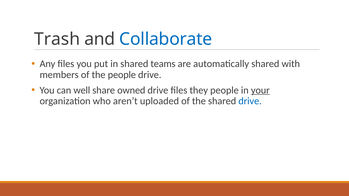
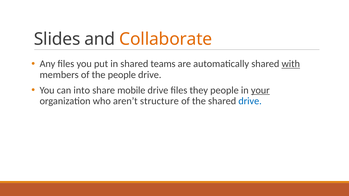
Trash: Trash -> Slides (57, 39)
Collaborate colour: blue -> orange (166, 39)
with underline: none -> present (291, 64)
well: well -> into (82, 90)
owned: owned -> mobile (131, 90)
uploaded: uploaded -> structure (159, 101)
